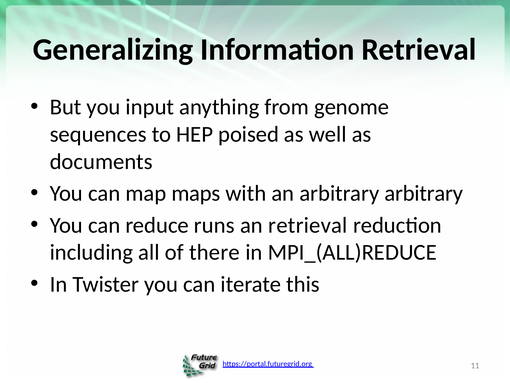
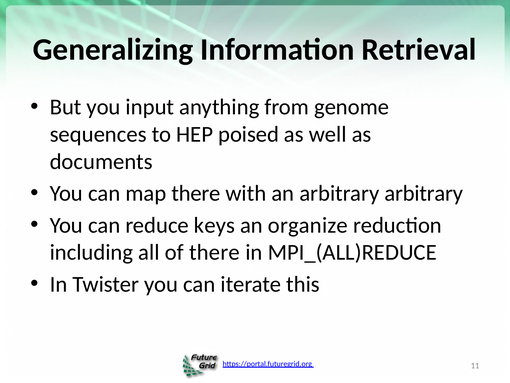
map maps: maps -> there (196, 193)
runs: runs -> keys (214, 225)
an retrieval: retrieval -> organize (308, 225)
